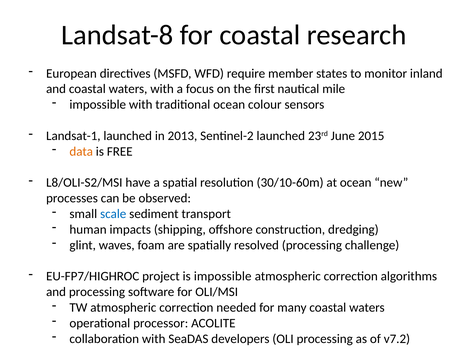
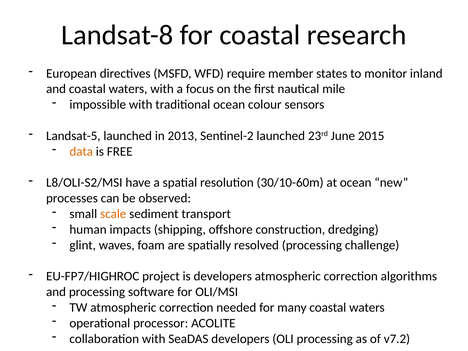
Landsat-1: Landsat-1 -> Landsat-5 (73, 136)
scale colour: blue -> orange (113, 214)
is impossible: impossible -> developers (223, 276)
